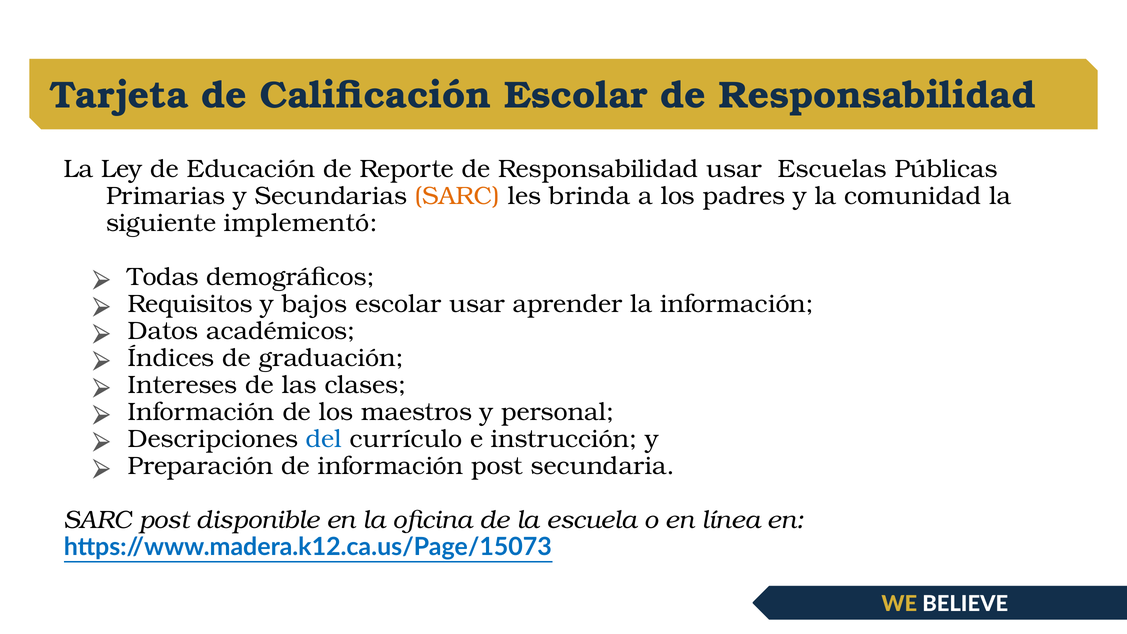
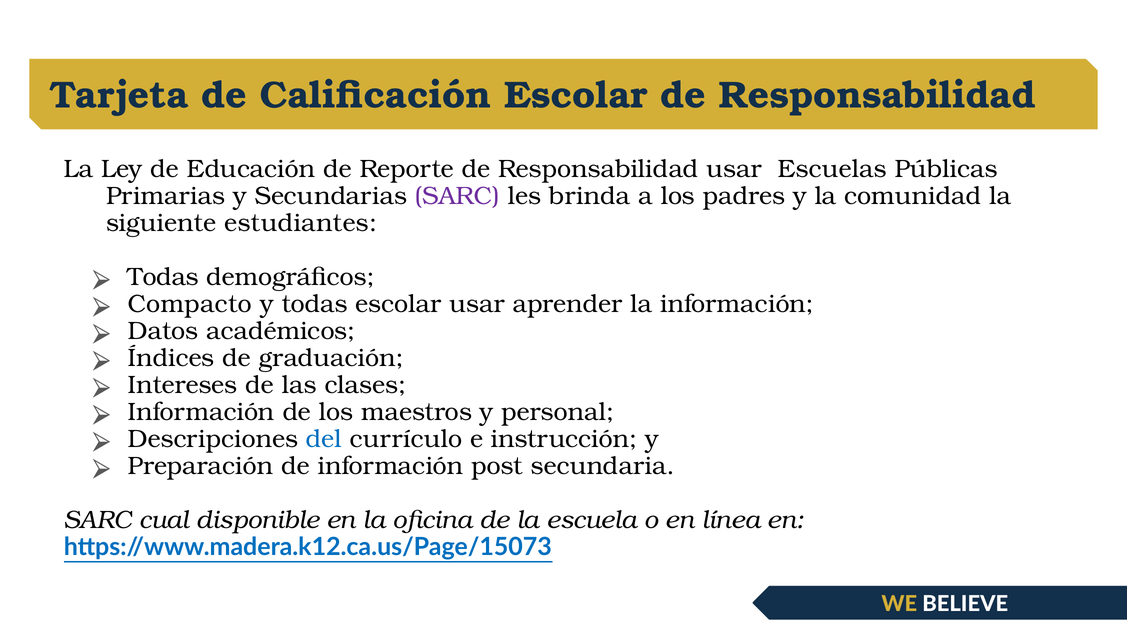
SARC colour: orange -> purple (457, 196)
implementó: implementó -> estudiantes (301, 223)
Requisitos: Requisitos -> Compacto (190, 304)
y bajos: bajos -> todas (315, 304)
SARC post: post -> cual (164, 520)
